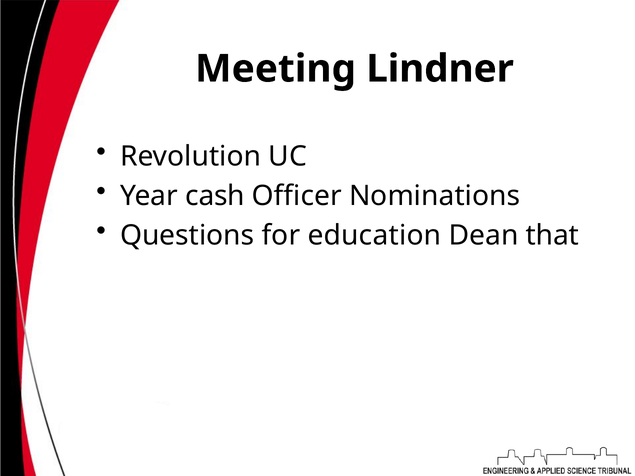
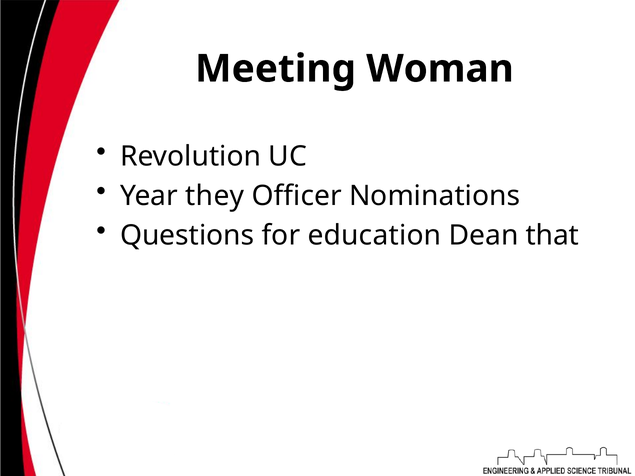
Lindner: Lindner -> Woman (440, 69)
cash: cash -> they (215, 196)
